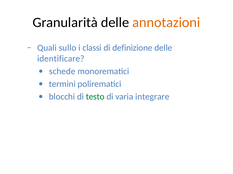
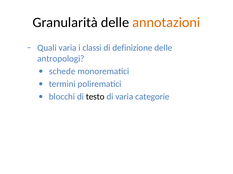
Quali sullo: sullo -> varia (68, 48)
identificare: identificare -> antropologi (61, 59)
testo colour: green -> black (95, 97)
integrare: integrare -> categorie (152, 97)
